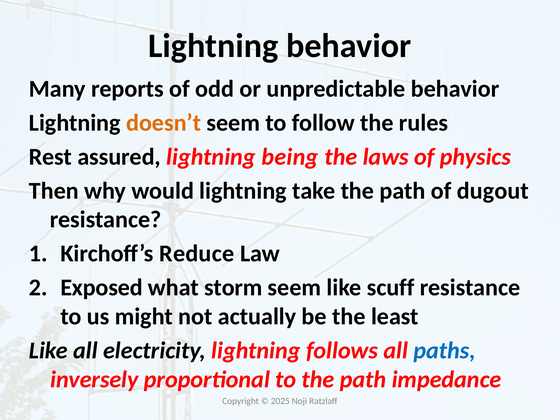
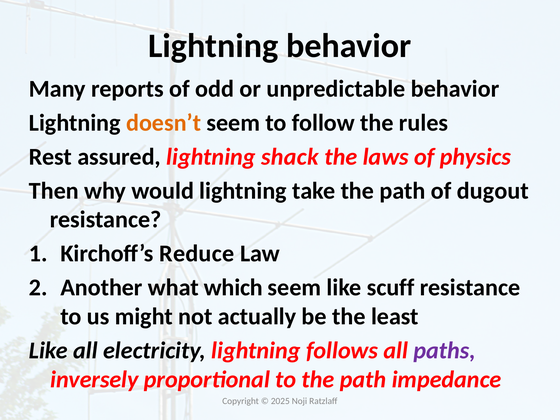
being: being -> shack (290, 157)
Exposed: Exposed -> Another (101, 288)
storm: storm -> which (233, 288)
paths colour: blue -> purple (445, 350)
